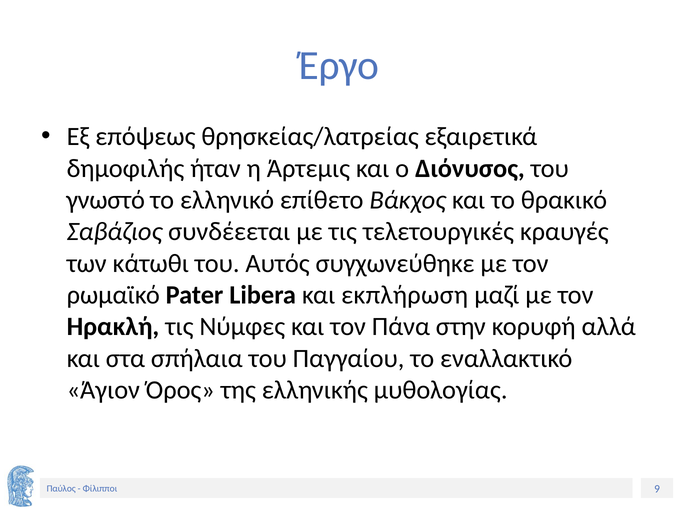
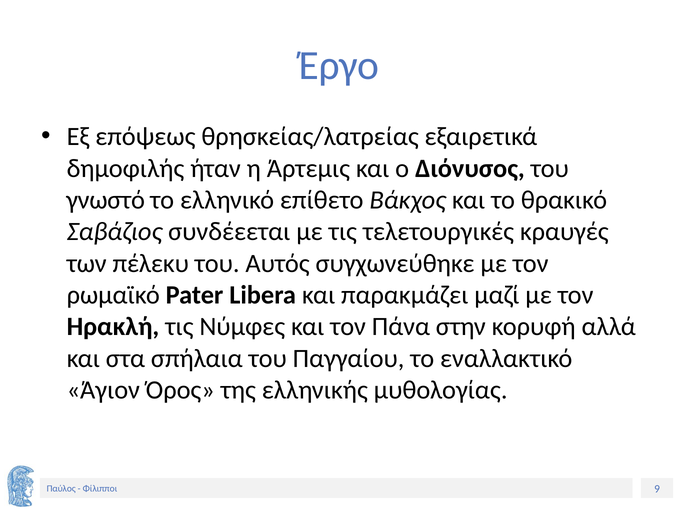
κάτωθι: κάτωθι -> πέλεκυ (151, 263)
εκπλήρωση: εκπλήρωση -> παρακμάζει (405, 295)
